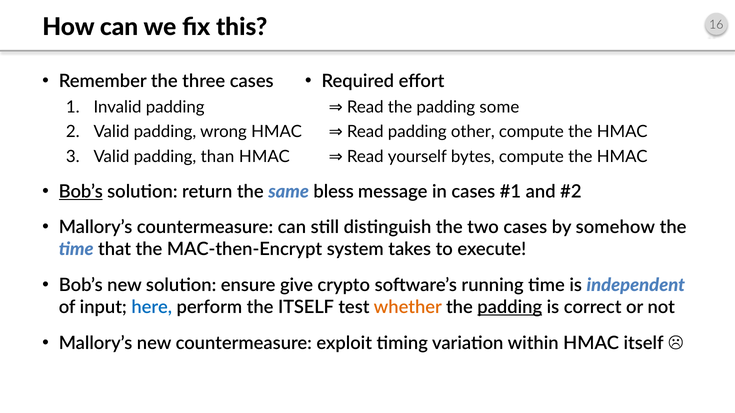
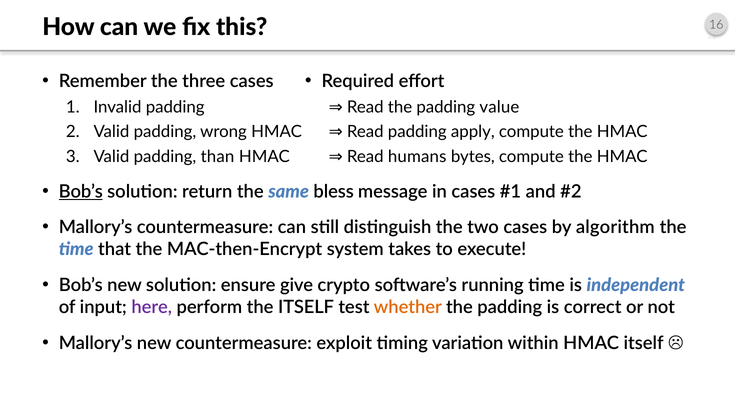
some: some -> value (499, 107)
other: other -> apply (473, 132)
yourself: yourself -> humans (417, 157)
somehow: somehow -> algorithm (615, 228)
here colour: blue -> purple (152, 308)
padding underline: present -> none (510, 308)
